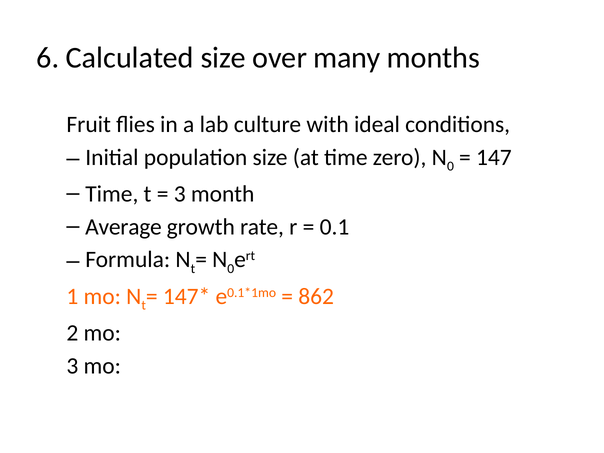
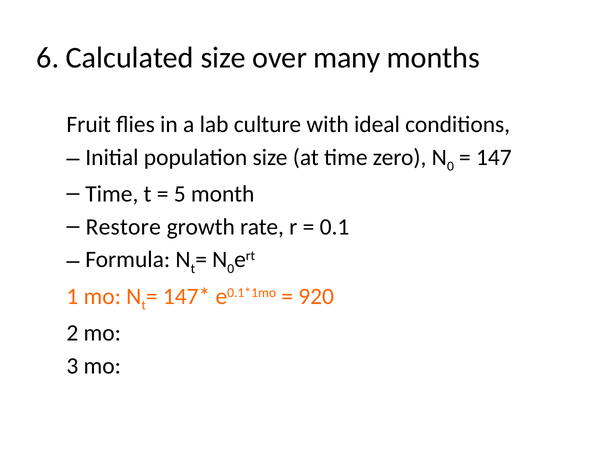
3: 3 -> 5 (180, 194)
Average: Average -> Restore (123, 227)
862: 862 -> 920 (316, 296)
